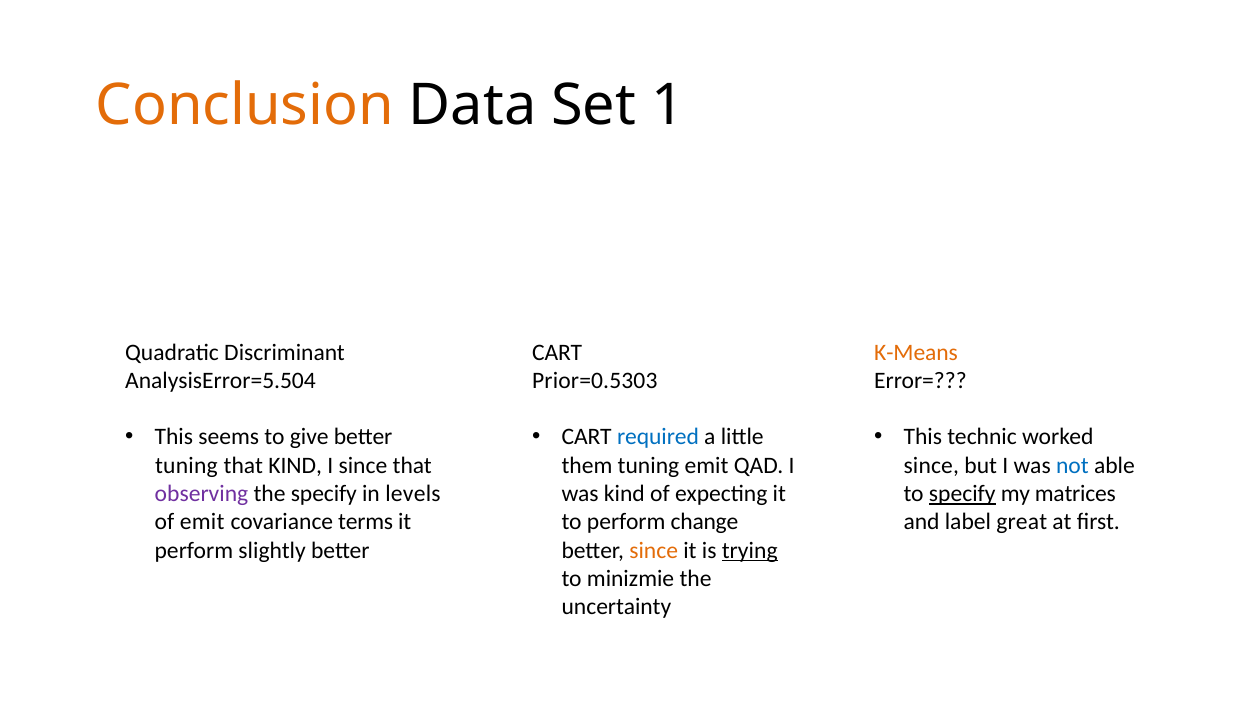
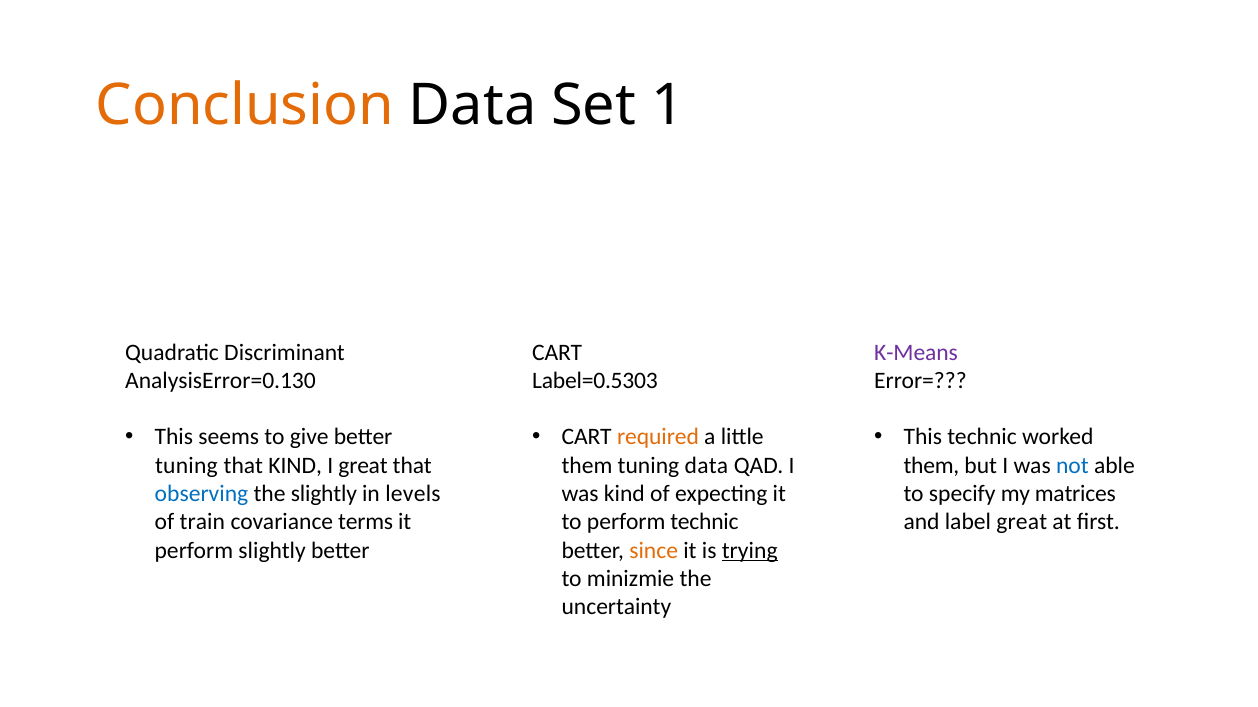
K-Means colour: orange -> purple (916, 353)
AnalysisError=5.504: AnalysisError=5.504 -> AnalysisError=0.130 (221, 381)
Prior=0.5303: Prior=0.5303 -> Label=0.5303 (595, 381)
required colour: blue -> orange (658, 438)
I since: since -> great (363, 466)
tuning emit: emit -> data (706, 466)
since: since -> them (931, 466)
observing colour: purple -> blue (201, 494)
the specify: specify -> slightly (324, 494)
specify underline: present -> none (962, 494)
of emit: emit -> train (202, 523)
perform change: change -> technic (704, 523)
